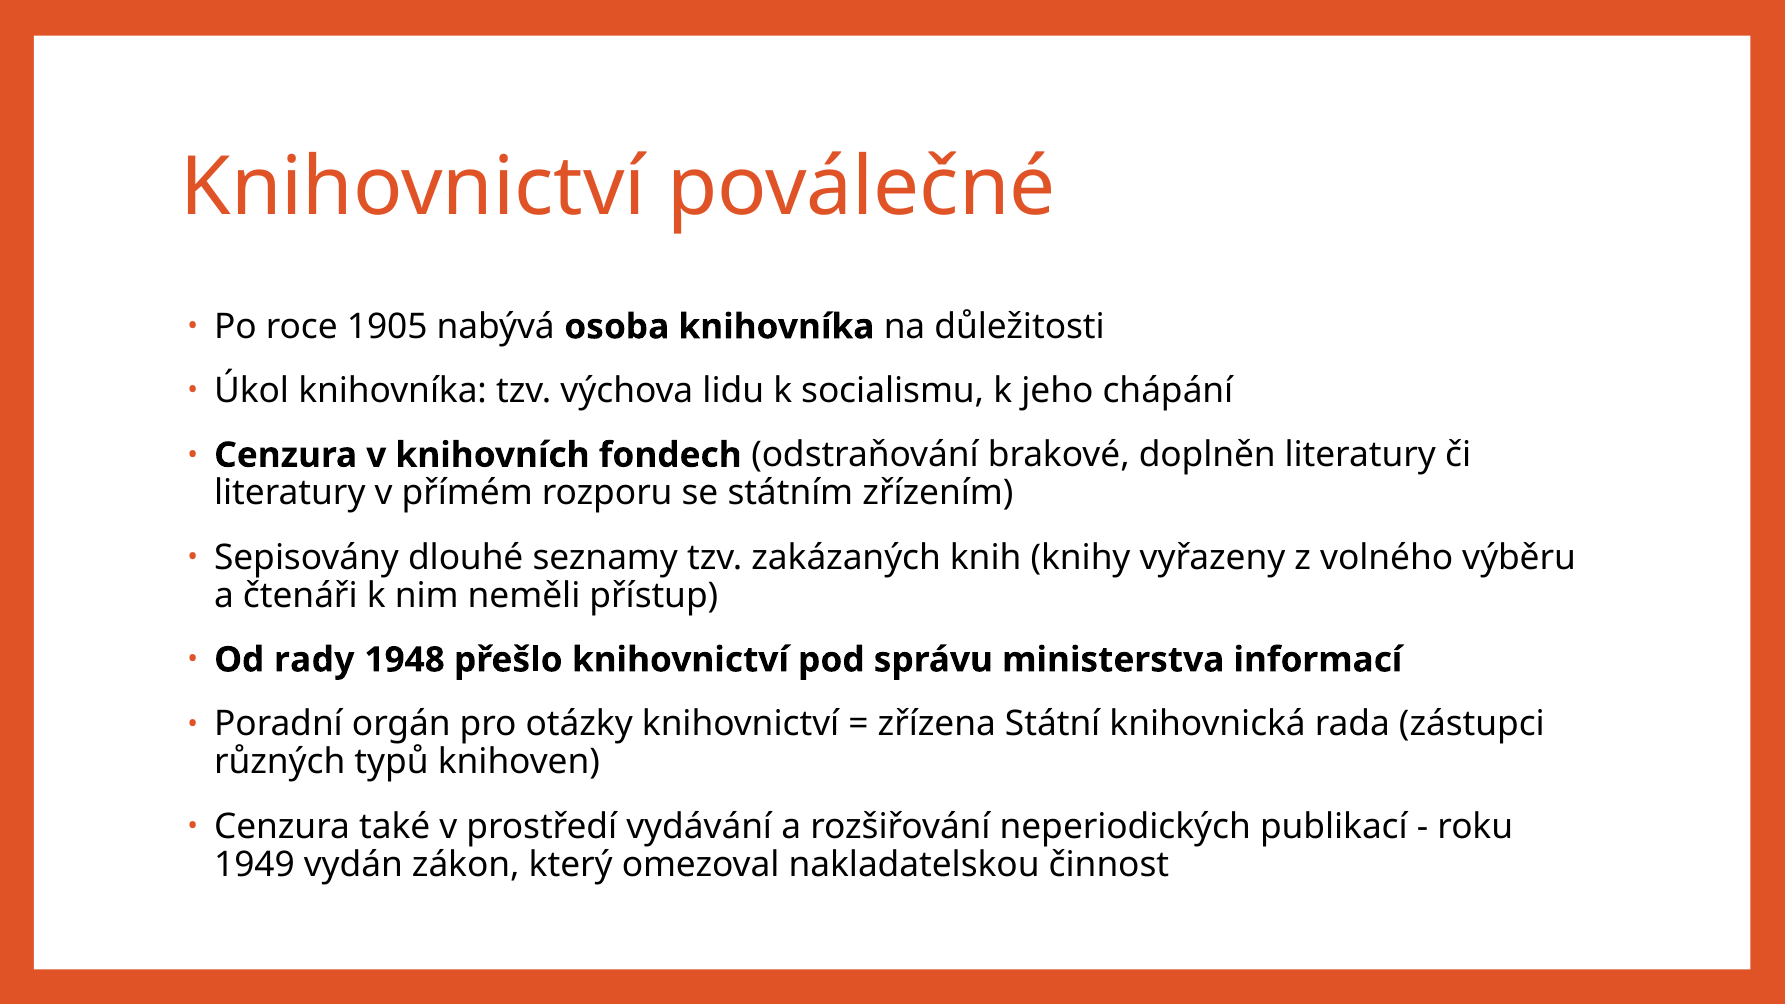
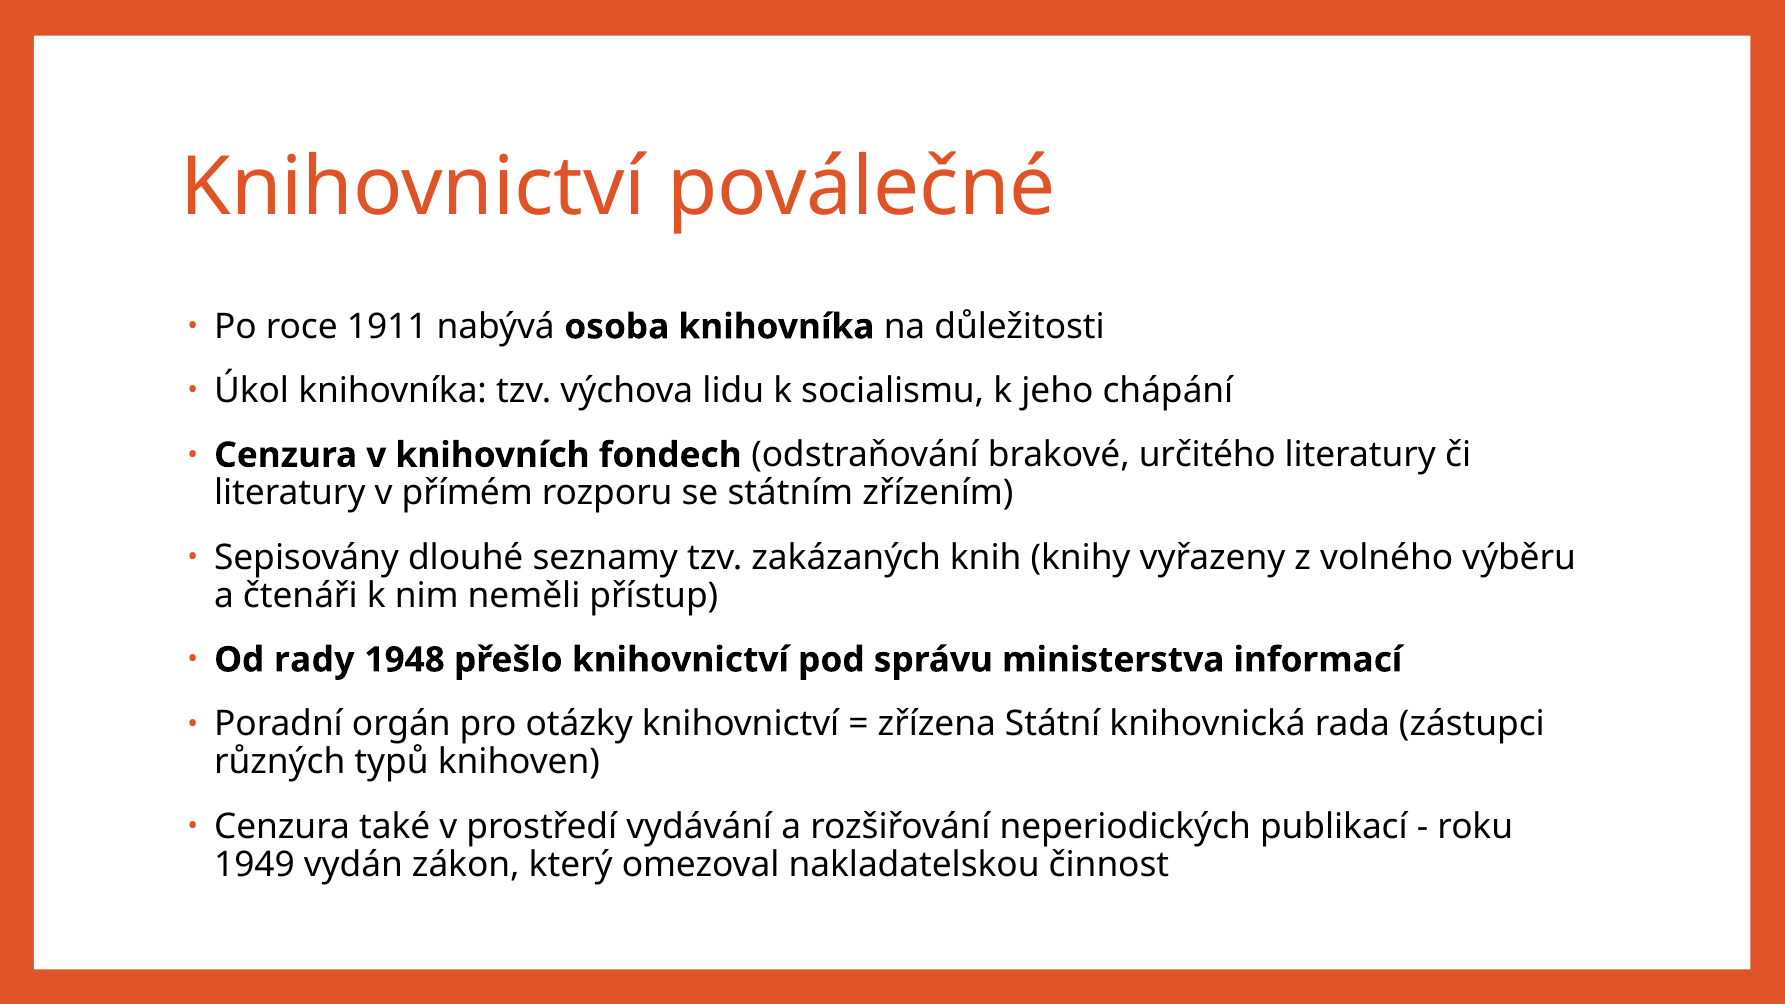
1905: 1905 -> 1911 (387, 327)
doplněn: doplněn -> určitého (1207, 455)
